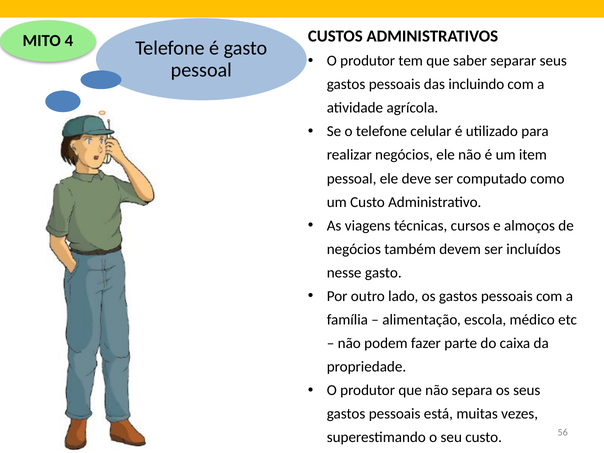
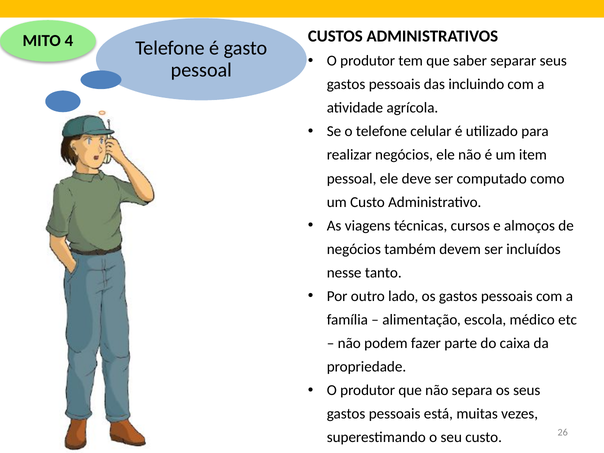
nesse gasto: gasto -> tanto (383, 273)
56: 56 -> 26 (563, 433)
